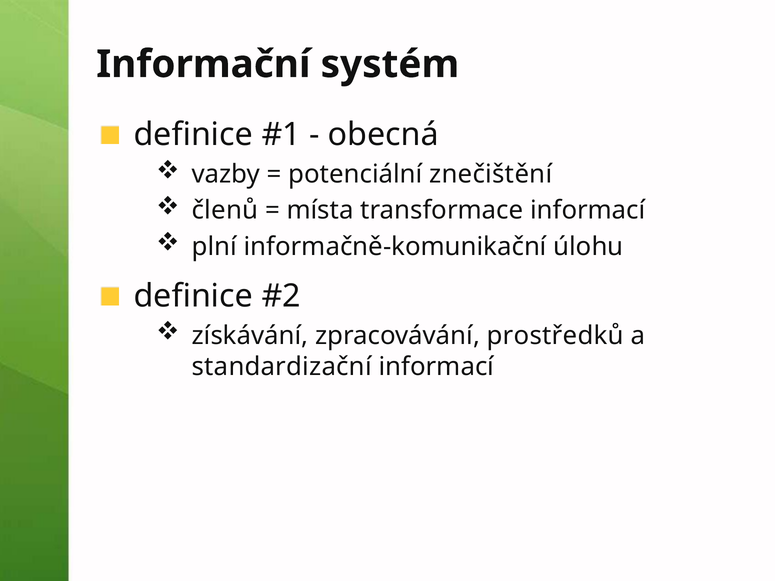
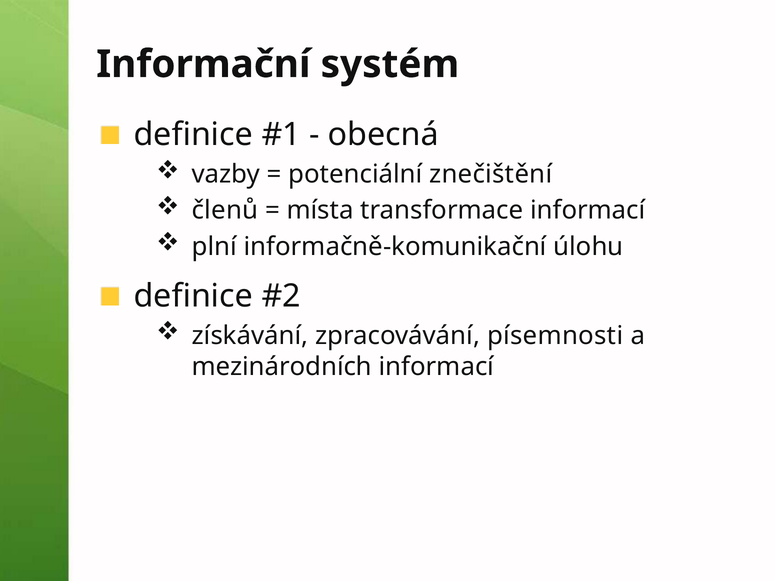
prostředků: prostředků -> písemnosti (555, 336)
standardizační: standardizační -> mezinárodních (282, 367)
